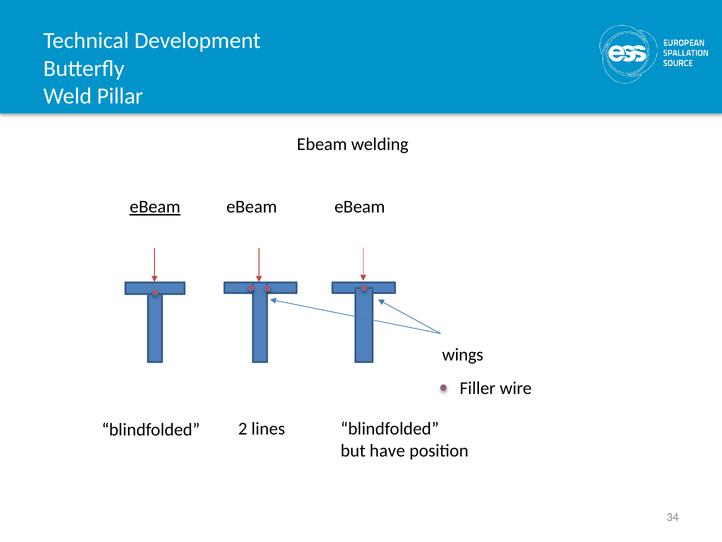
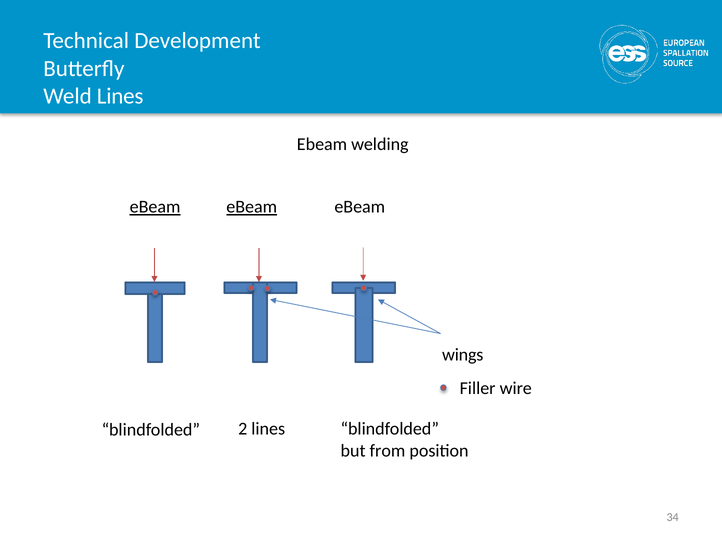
Weld Pillar: Pillar -> Lines (120, 96)
eBeam underline: none -> present (252, 207)
have: have -> from (387, 450)
